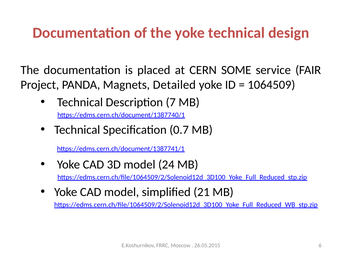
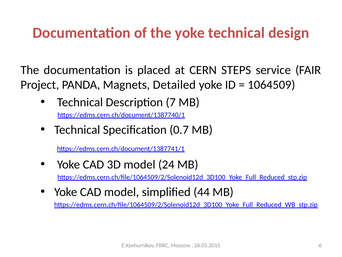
SOME: SOME -> STEPS (236, 70)
21: 21 -> 44 (202, 192)
